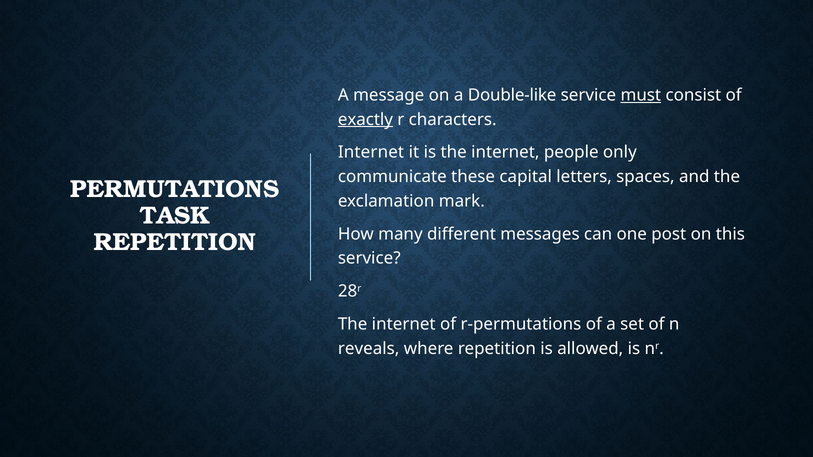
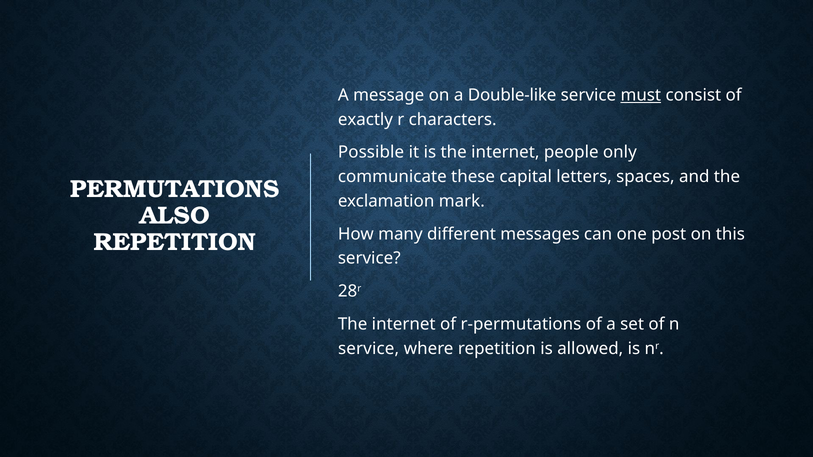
exactly underline: present -> none (365, 120)
Internet: Internet -> Possible (371, 152)
TASK: TASK -> ALSO (175, 216)
reveals: reveals -> service (369, 349)
